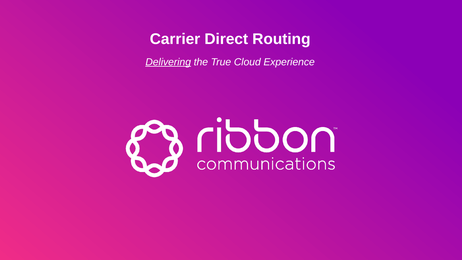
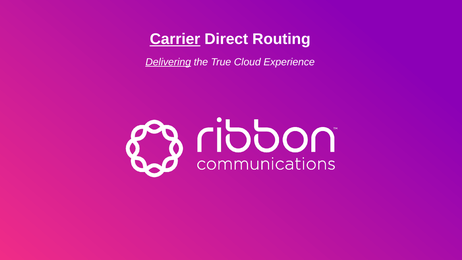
Carrier underline: none -> present (175, 39)
